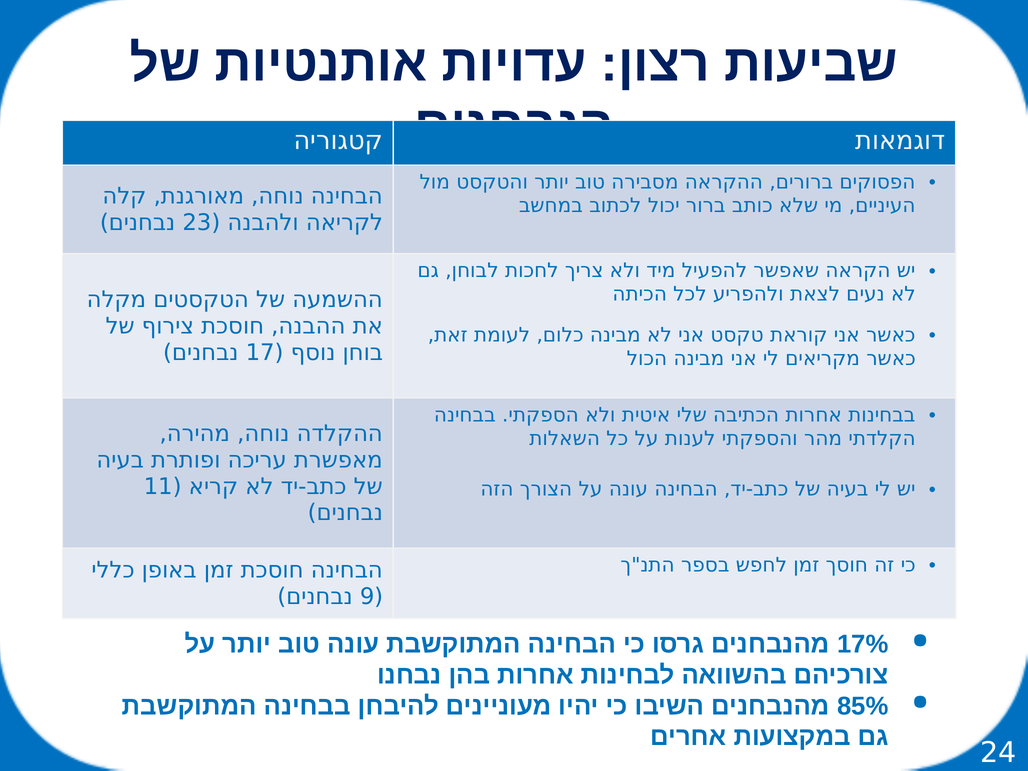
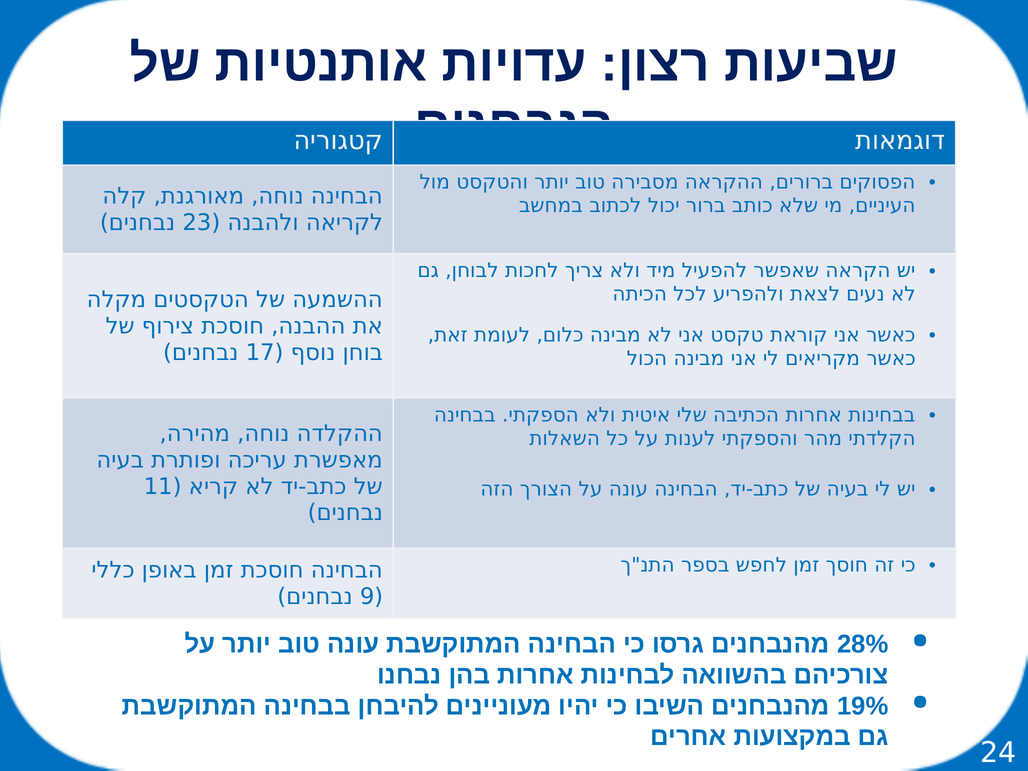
17%: 17% -> 28% (863, 644)
85%: 85% -> 19% (863, 706)
